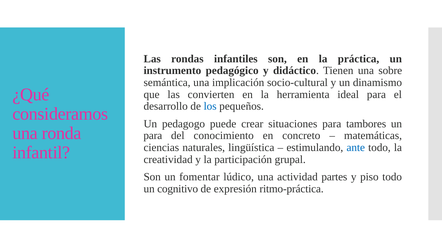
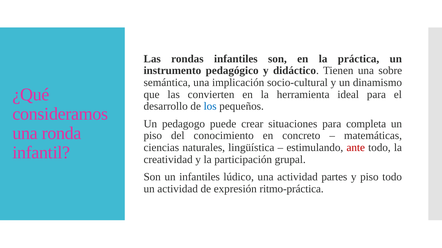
tambores: tambores -> completa (366, 124)
para: para -> piso (153, 136)
ante colour: blue -> red (356, 148)
un fomentar: fomentar -> infantiles (200, 177)
un cognitivo: cognitivo -> actividad (178, 189)
